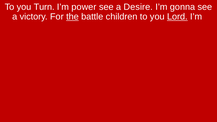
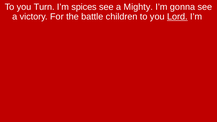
power: power -> spices (84, 7)
Desire: Desire -> Mighty (138, 7)
the underline: present -> none (72, 17)
